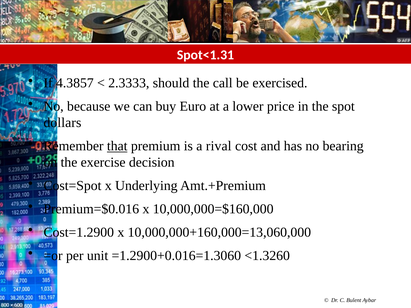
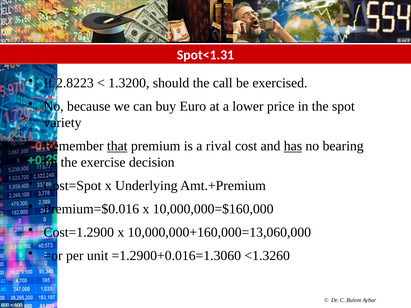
4.3857: 4.3857 -> 2.8223 (75, 83)
2.3333: 2.3333 -> 1.3200 (129, 83)
dollars: dollars -> variety (62, 123)
has underline: none -> present (293, 146)
